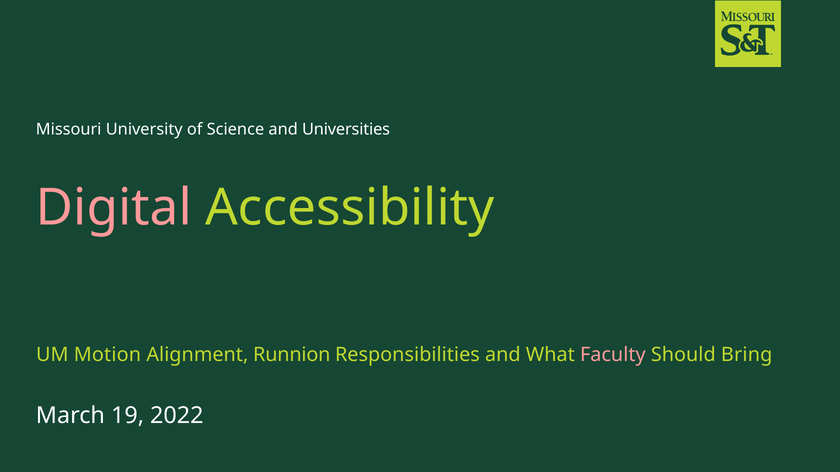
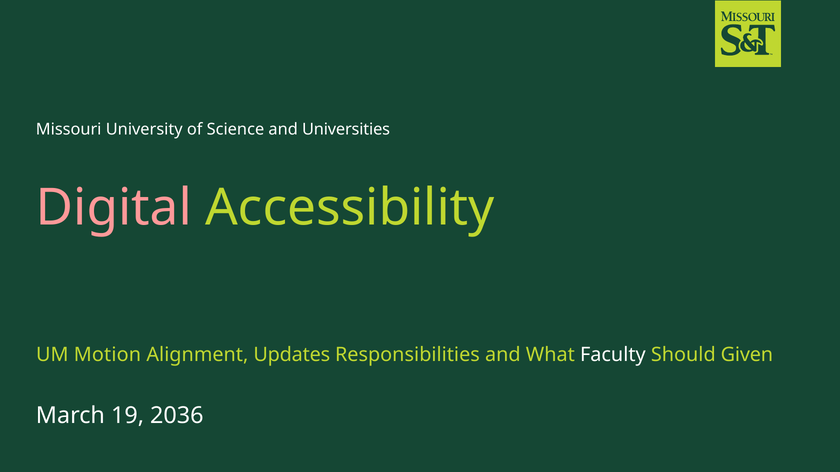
Runnion: Runnion -> Updates (292, 355)
Faculty colour: pink -> white (613, 355)
Bring: Bring -> Given (747, 355)
2022: 2022 -> 2036 (177, 416)
